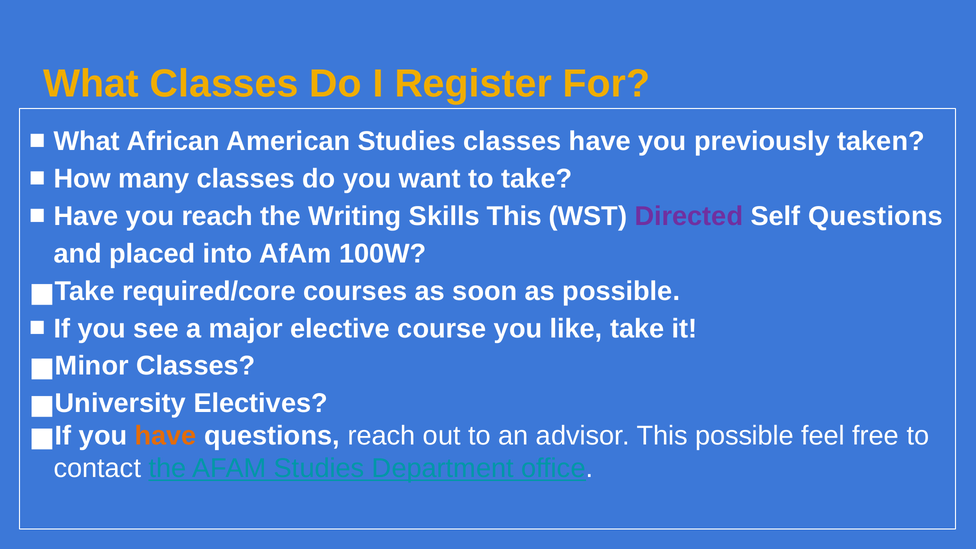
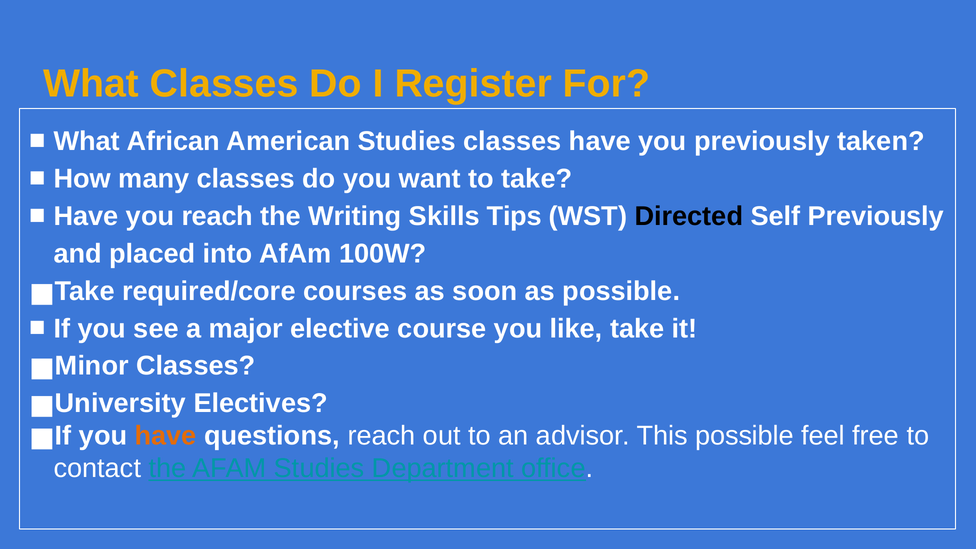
Skills This: This -> Tips (514, 216)
Directed colour: purple -> black (689, 216)
Self Questions: Questions -> Previously (876, 216)
